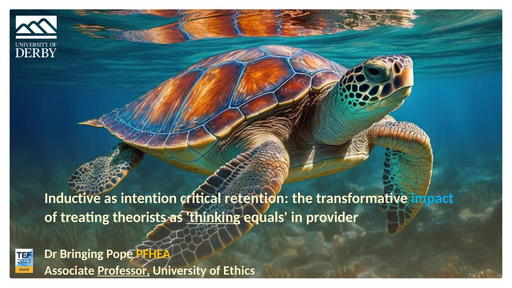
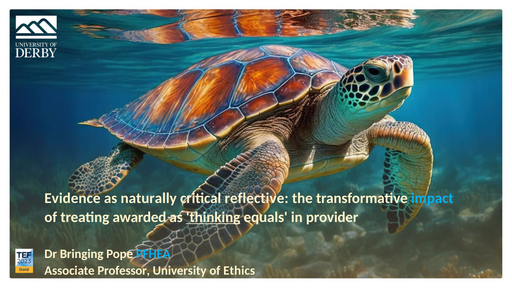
Inductive: Inductive -> Evidence (72, 198)
intention: intention -> naturally (149, 198)
retention: retention -> reflective (257, 198)
theorists: theorists -> awarded (139, 217)
PFHEA colour: yellow -> light blue (153, 254)
Professor underline: present -> none (124, 270)
